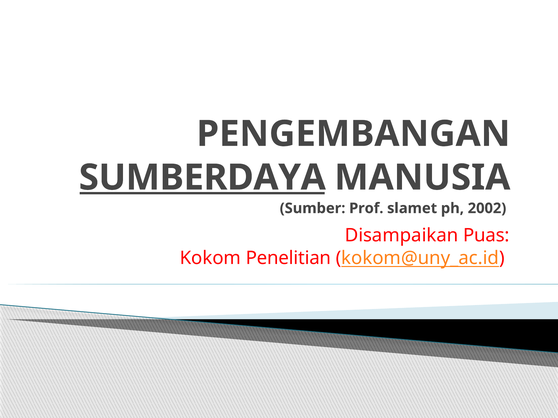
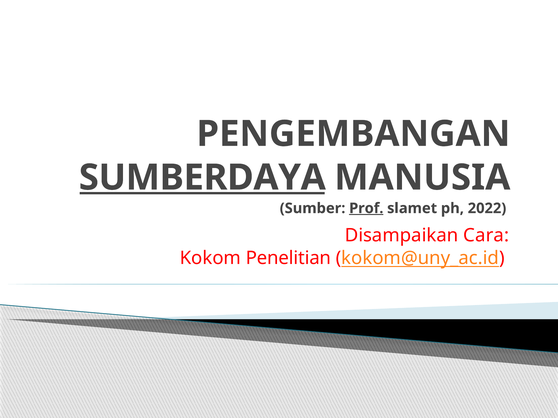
Prof underline: none -> present (366, 209)
2002: 2002 -> 2022 (487, 209)
Puas: Puas -> Cara (486, 236)
